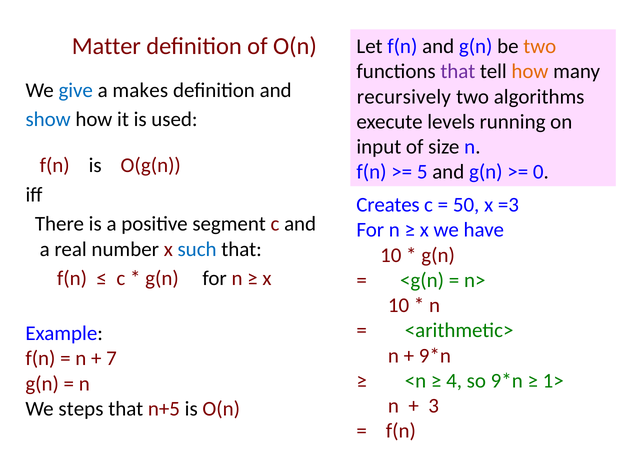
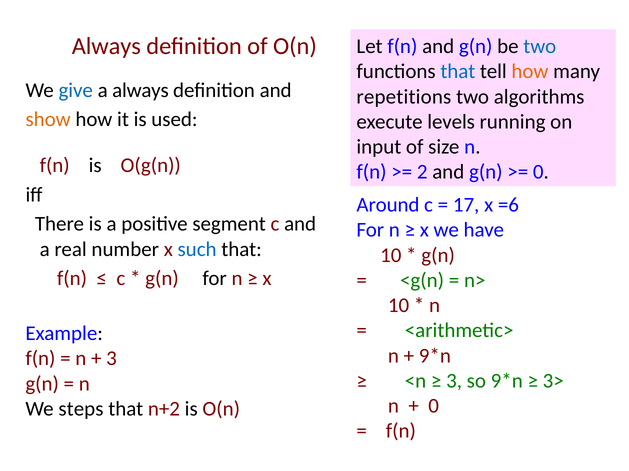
Matter: Matter -> Always (106, 47)
two colour: orange -> blue (540, 46)
that colour: purple -> blue (458, 72)
a makes: makes -> always (140, 90)
recursively: recursively -> repetitions (404, 97)
show colour: blue -> orange (48, 120)
5: 5 -> 2 (422, 172)
Creates: Creates -> Around (388, 205)
50: 50 -> 17 (466, 205)
=3: =3 -> =6 (508, 205)
7: 7 -> 3 (112, 359)
4: 4 -> 3 (454, 381)
1>: 1> -> 3> (553, 381)
3: 3 -> 0 (434, 407)
n+5: n+5 -> n+2 (164, 409)
